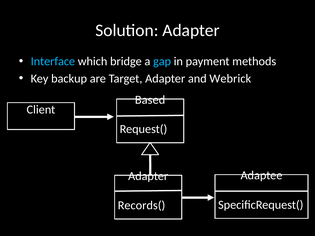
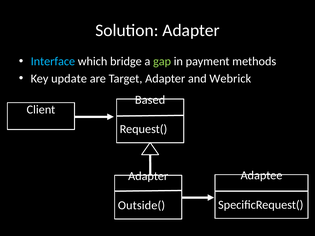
gap colour: light blue -> light green (162, 61)
backup: backup -> update (69, 79)
Records(: Records( -> Outside( (141, 206)
